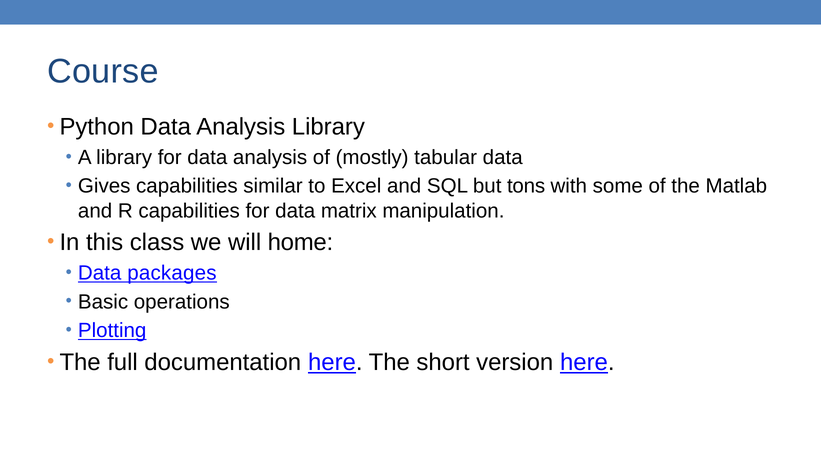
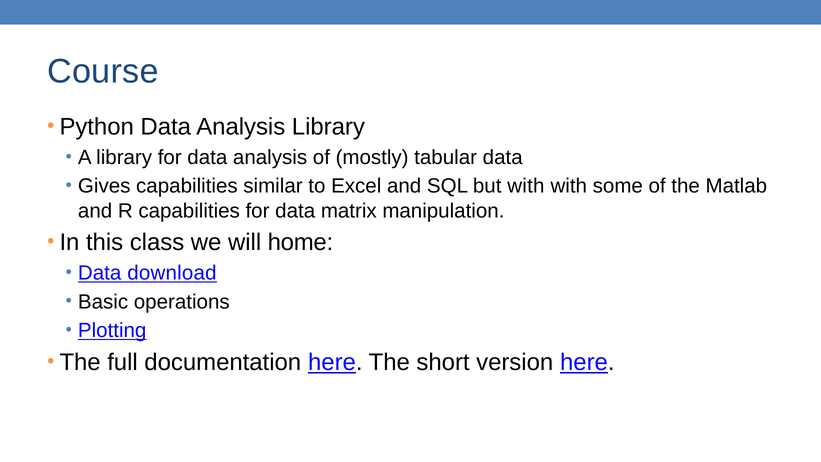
but tons: tons -> with (526, 186)
packages: packages -> download (172, 273)
